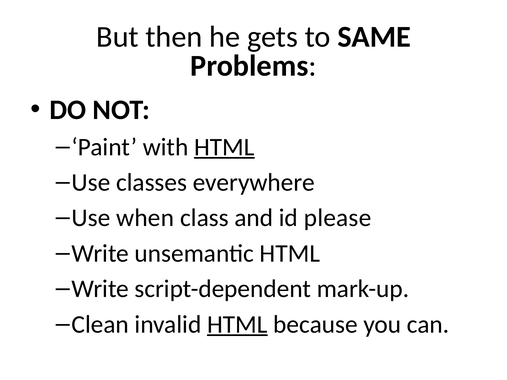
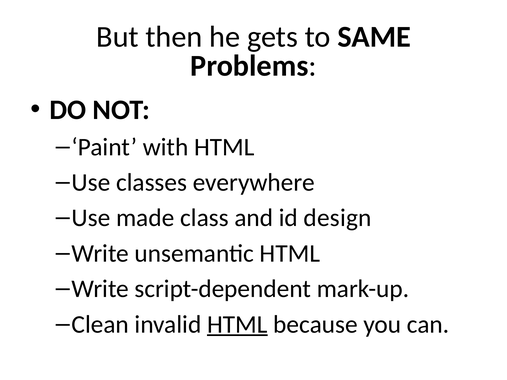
HTML underline: present -> none (224, 147)
when: when -> made (145, 218)
please: please -> design (338, 218)
